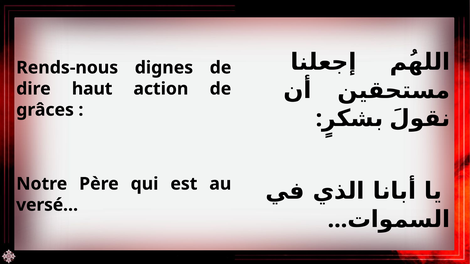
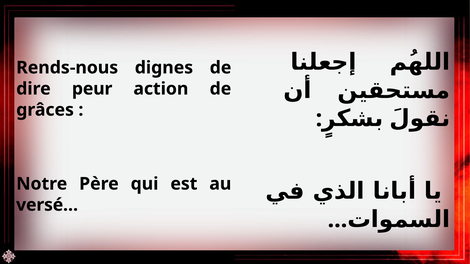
haut: haut -> peur (92, 89)
